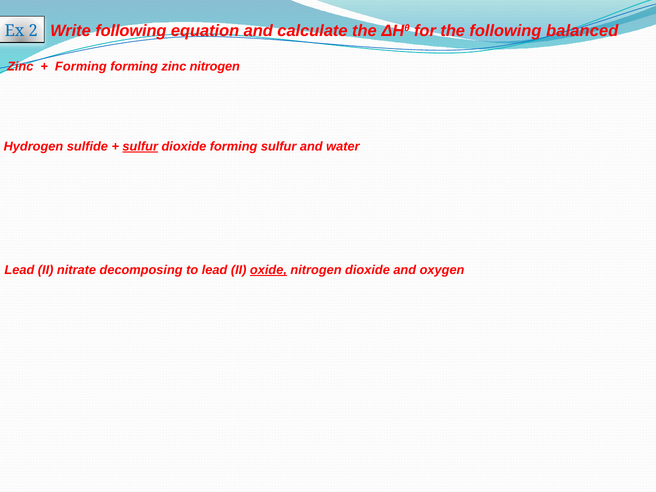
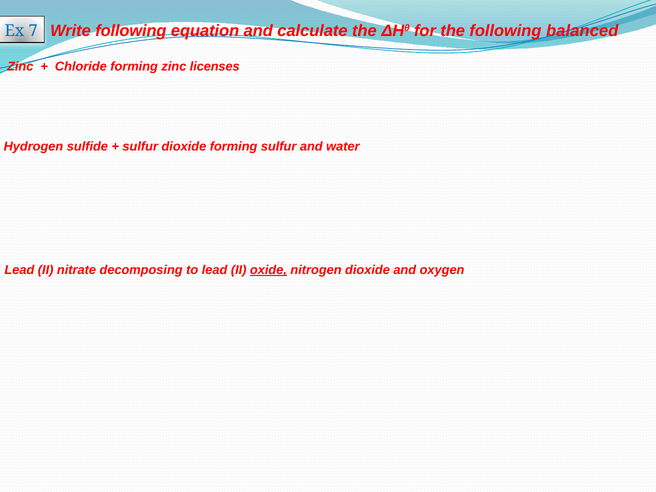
2: 2 -> 7 (33, 31)
Forming: Forming -> Chloride (81, 66)
zinc nitrogen: nitrogen -> licenses (215, 66)
sulfur underline: present -> none (140, 147)
